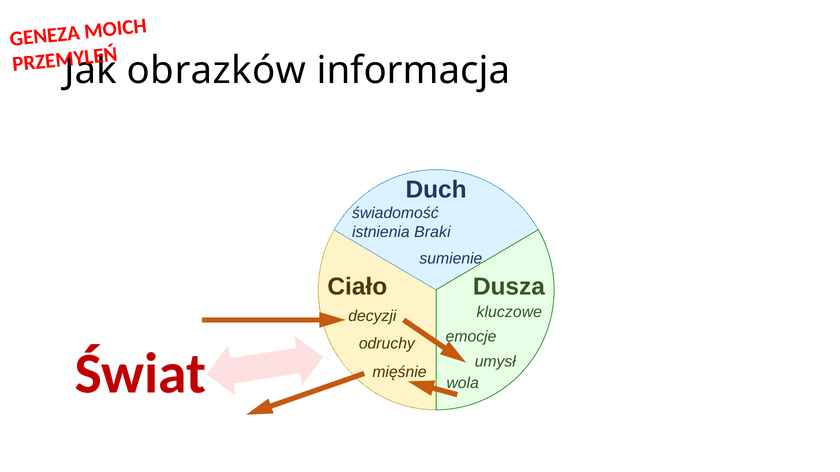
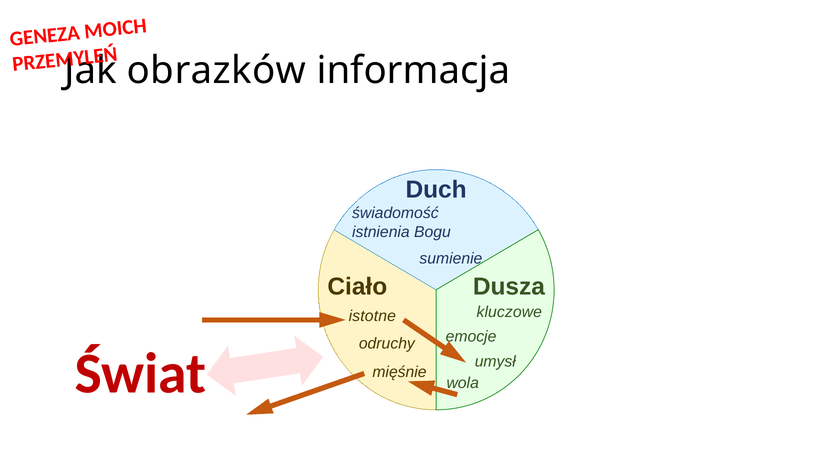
Braki: Braki -> Bogu (432, 232)
decyzji: decyzji -> istotne (372, 316)
